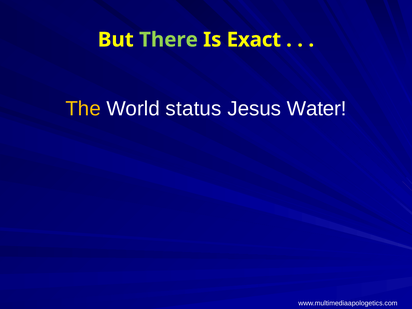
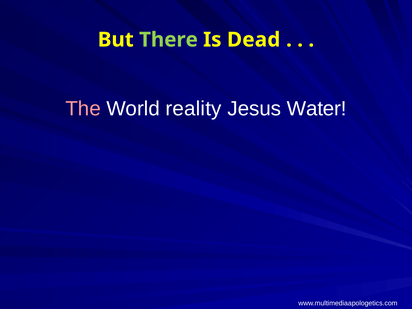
Exact: Exact -> Dead (254, 40)
The colour: yellow -> pink (83, 109)
status: status -> reality (194, 109)
